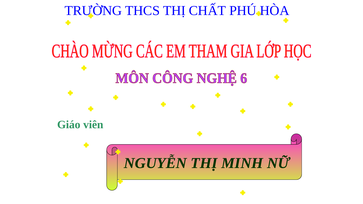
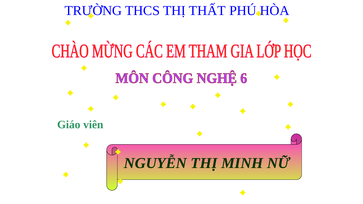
CHẤT: CHẤT -> THẤT (207, 11)
